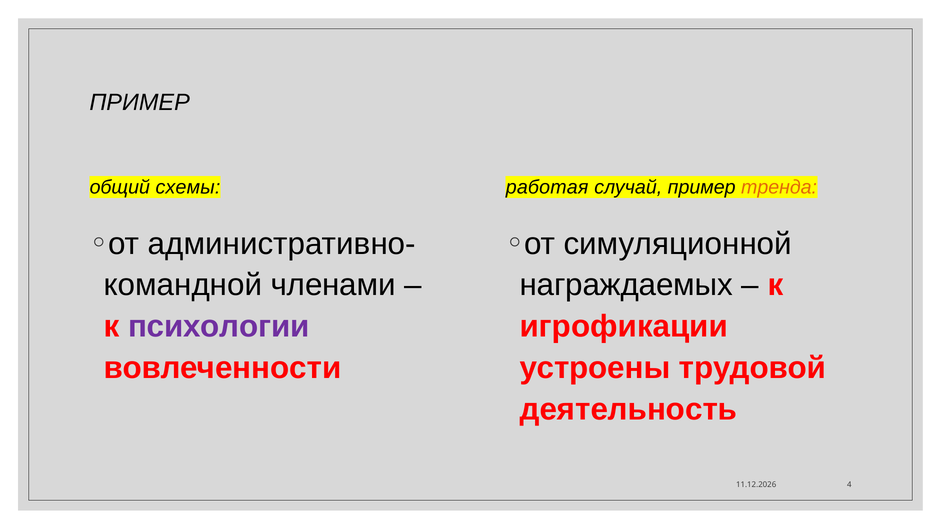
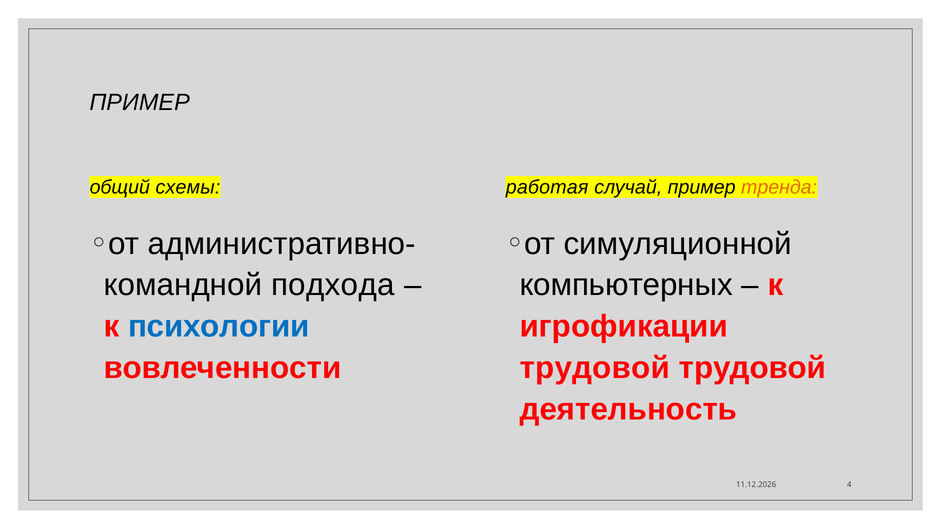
членами: членами -> подхода (333, 285)
награждаемых: награждаемых -> компьютерных (626, 285)
психологии colour: purple -> blue (219, 327)
устроены: устроены -> трудовой (595, 368)
